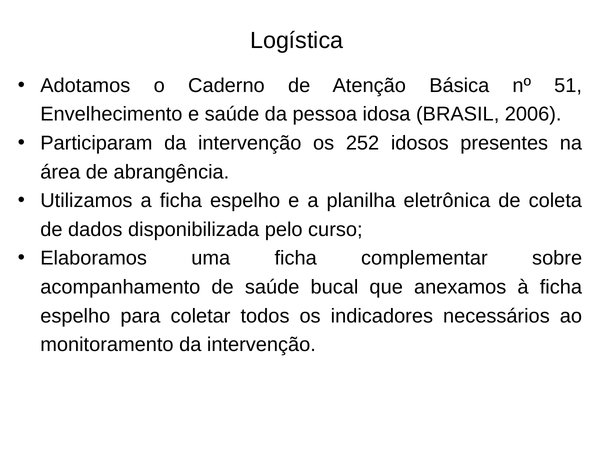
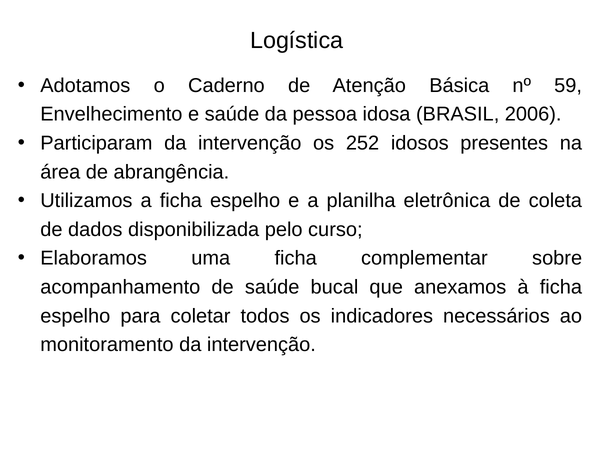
51: 51 -> 59 (568, 86)
